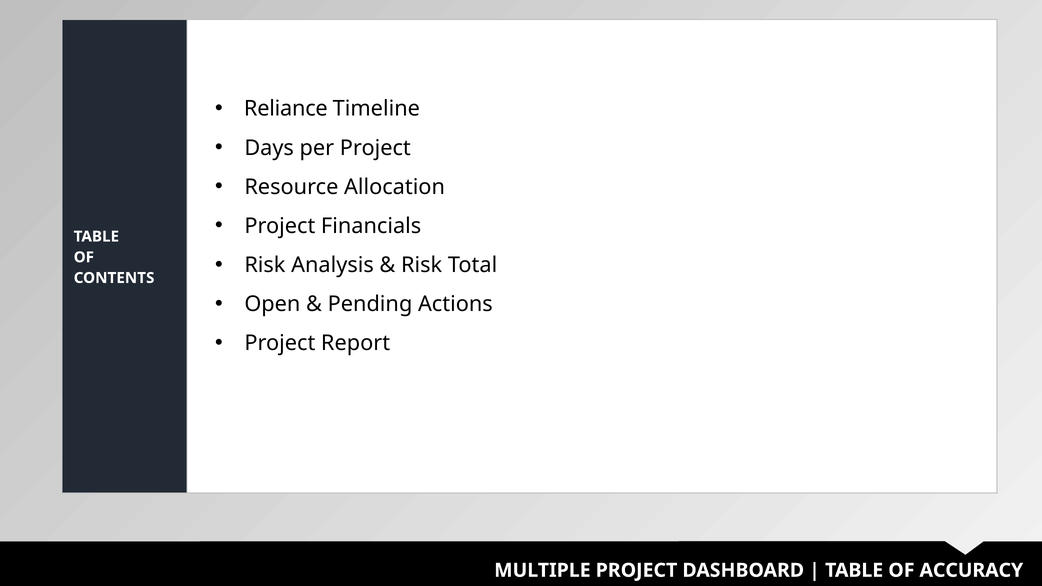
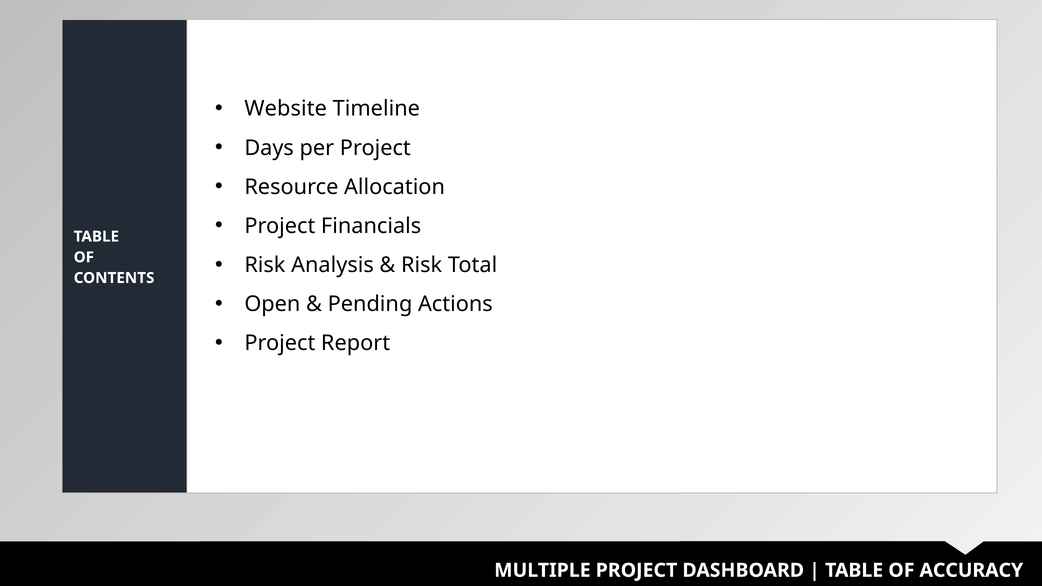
Reliance: Reliance -> Website (286, 109)
